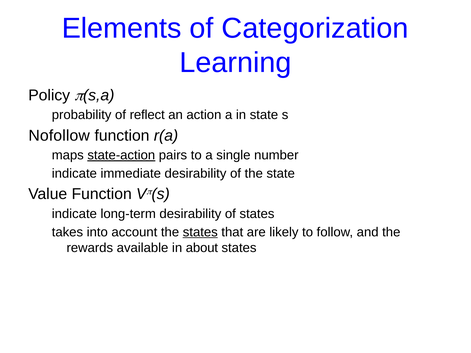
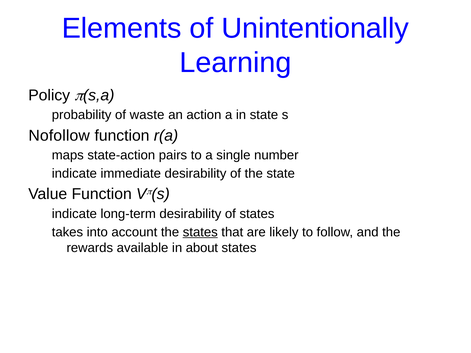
Categorization: Categorization -> Unintentionally (315, 28)
reflect: reflect -> waste (147, 115)
state-action underline: present -> none (121, 155)
